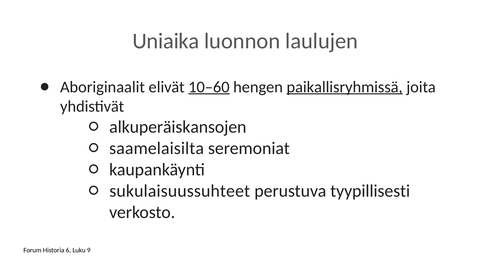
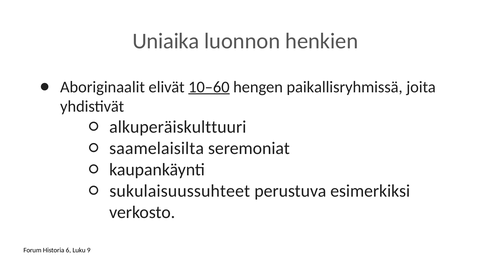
laulujen: laulujen -> henkien (322, 41)
paikallisryhmissä underline: present -> none (345, 87)
alkuperäiskansojen: alkuperäiskansojen -> alkuperäiskulttuuri (178, 127)
tyypillisesti: tyypillisesti -> esimerkiksi (370, 191)
